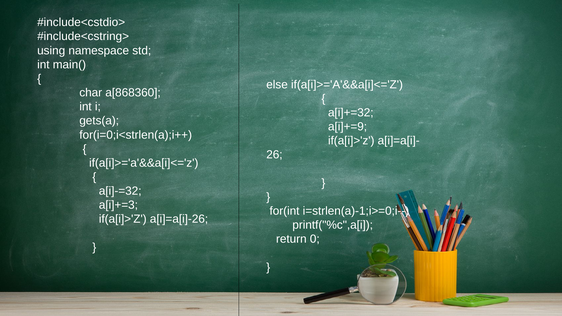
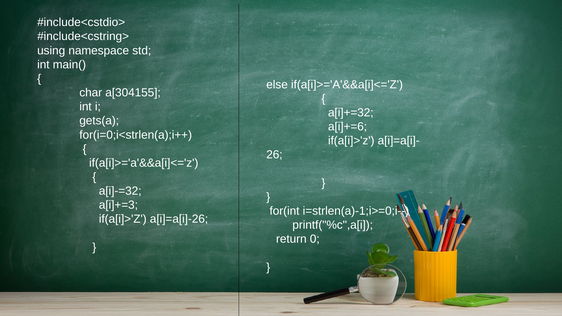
a[868360: a[868360 -> a[304155 (133, 93)
a[i]+=9: a[i]+=9 -> a[i]+=6 (348, 127)
